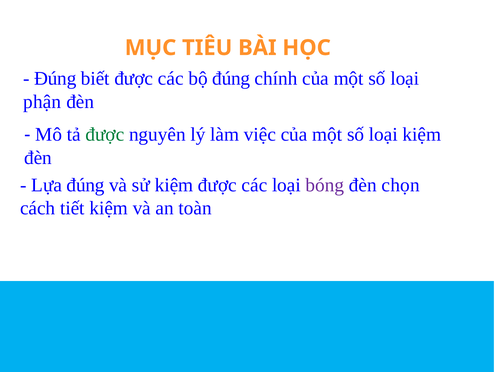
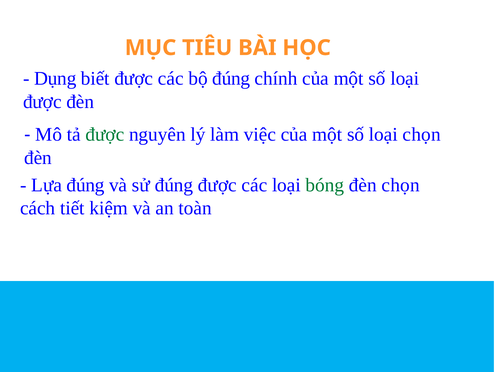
Đúng: Đúng -> Dụng (55, 79)
phận: phận -> được (42, 102)
loại kiệm: kiệm -> chọn (422, 135)
sử kiệm: kiệm -> đúng (174, 185)
bóng colour: purple -> green (325, 185)
